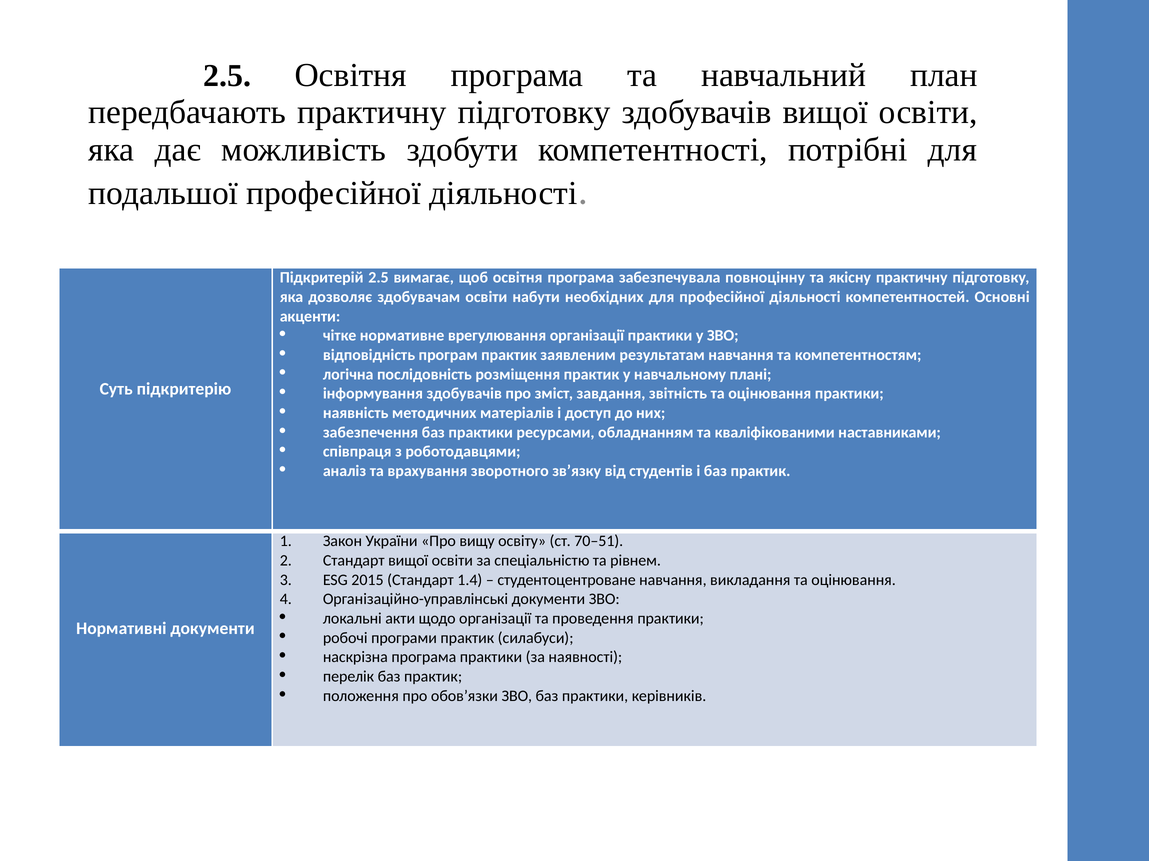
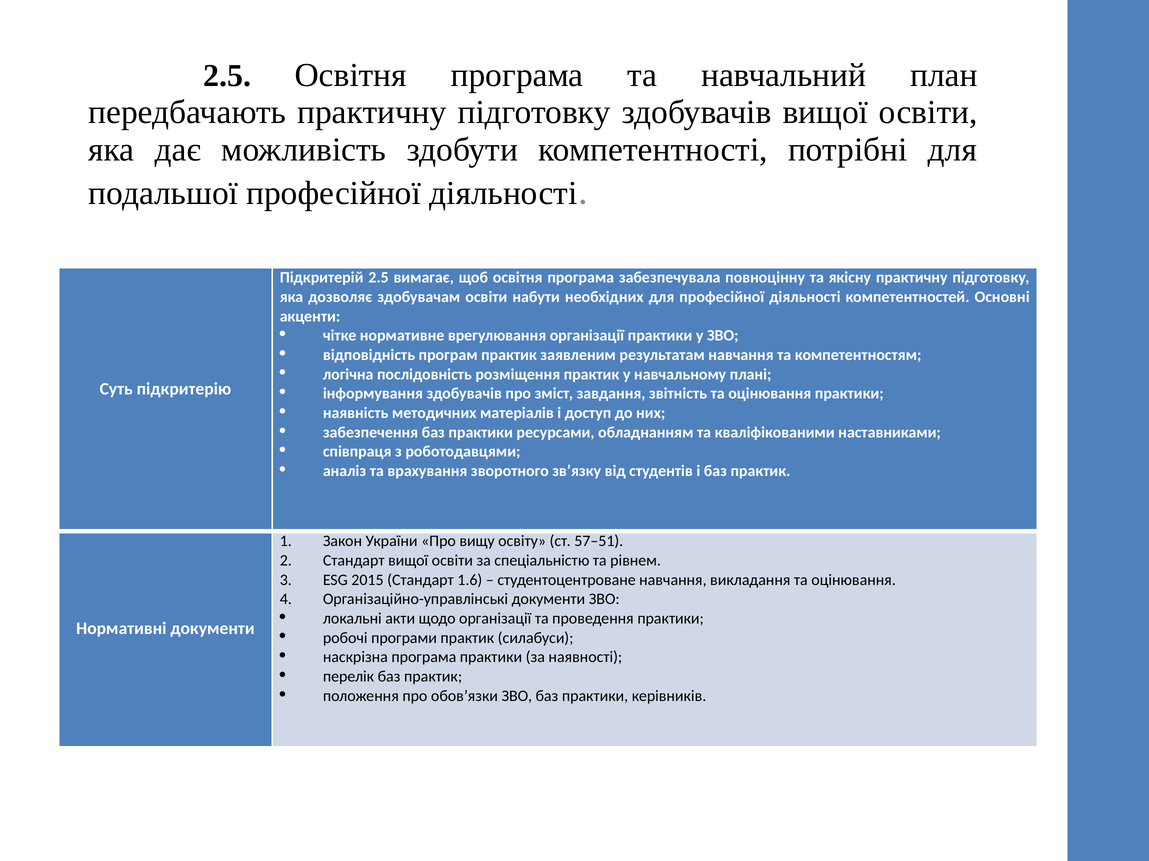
70–51: 70–51 -> 57–51 (599, 542)
1.4: 1.4 -> 1.6 (470, 580)
